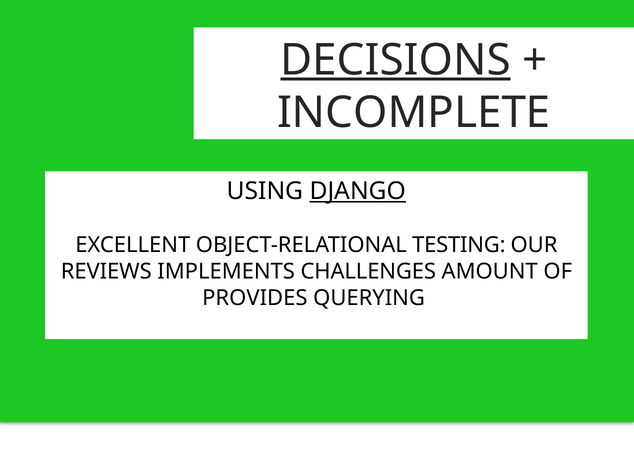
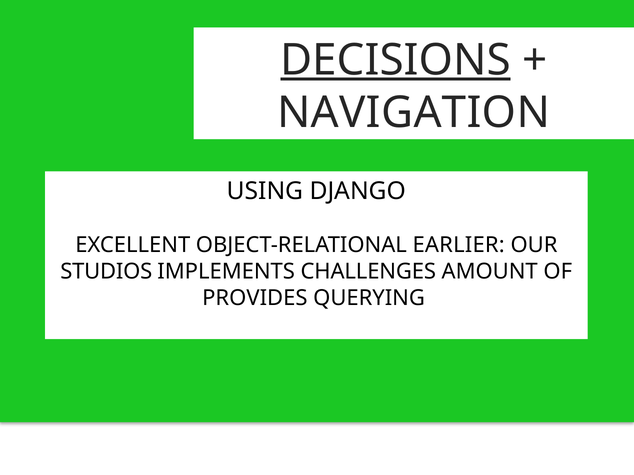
INCOMPLETE: INCOMPLETE -> NAVIGATION (414, 113)
DJANGO underline: present -> none (358, 191)
TESTING: TESTING -> EARLIER (459, 245)
REVIEWS: REVIEWS -> STUDIOS (106, 272)
